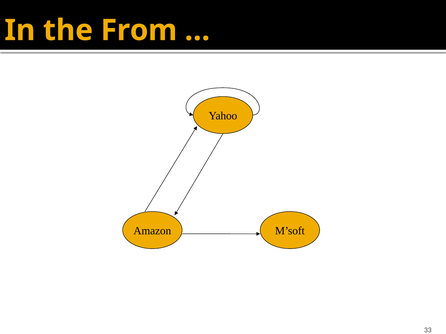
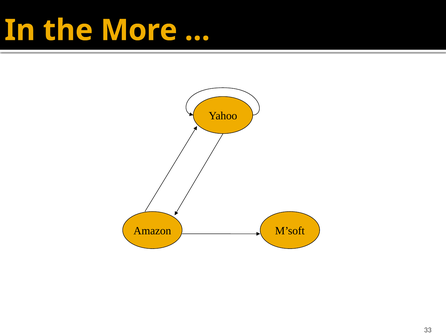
From: From -> More (139, 30)
